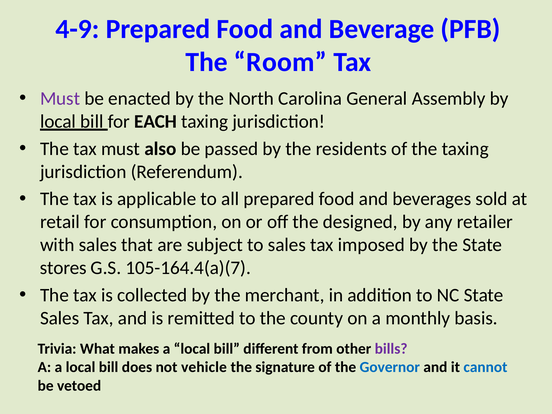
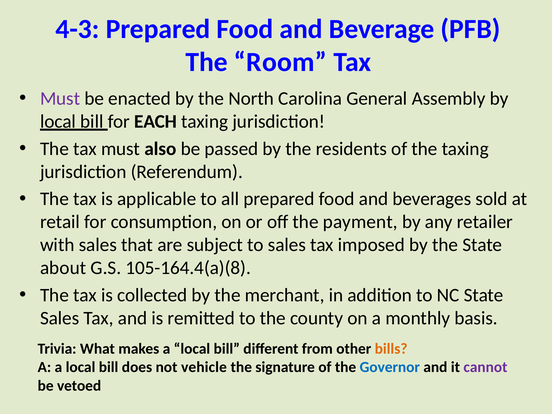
4-9: 4-9 -> 4-3 (78, 29)
designed: designed -> payment (360, 222)
stores: stores -> about (63, 268)
105-164.4(a)(7: 105-164.4(a)(7 -> 105-164.4(a)(8 (188, 268)
bills colour: purple -> orange (391, 349)
cannot colour: blue -> purple (485, 367)
